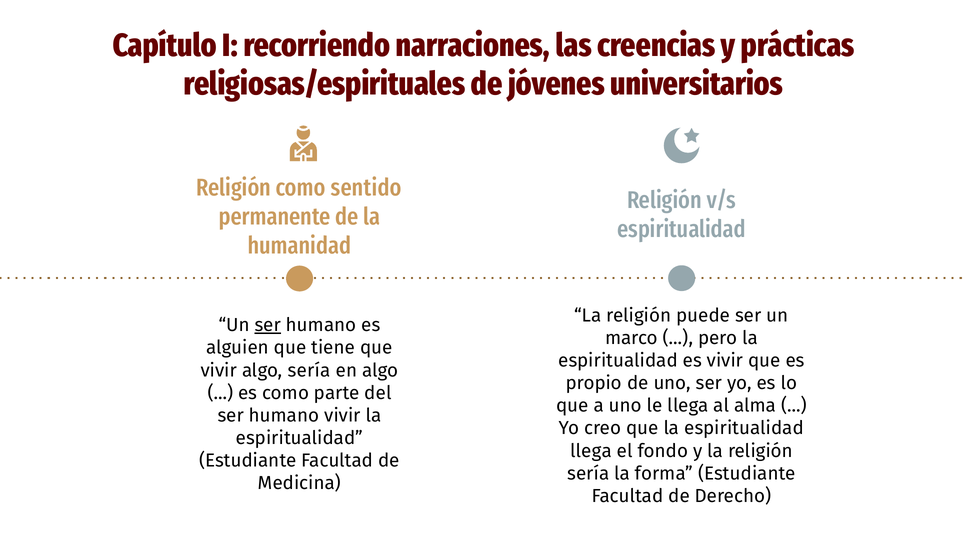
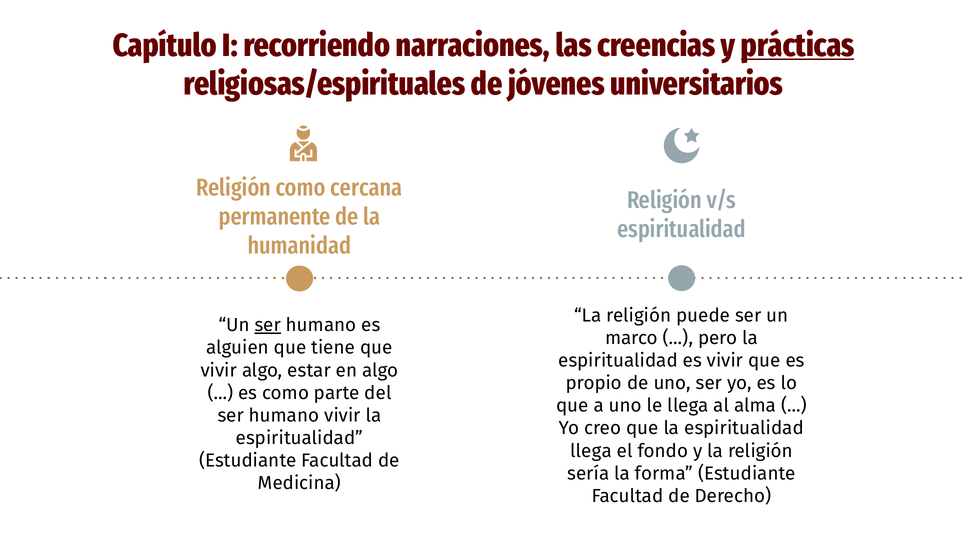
prácticas underline: none -> present (798, 45)
sentido: sentido -> cercana (366, 188)
algo sería: sería -> estar (309, 370)
